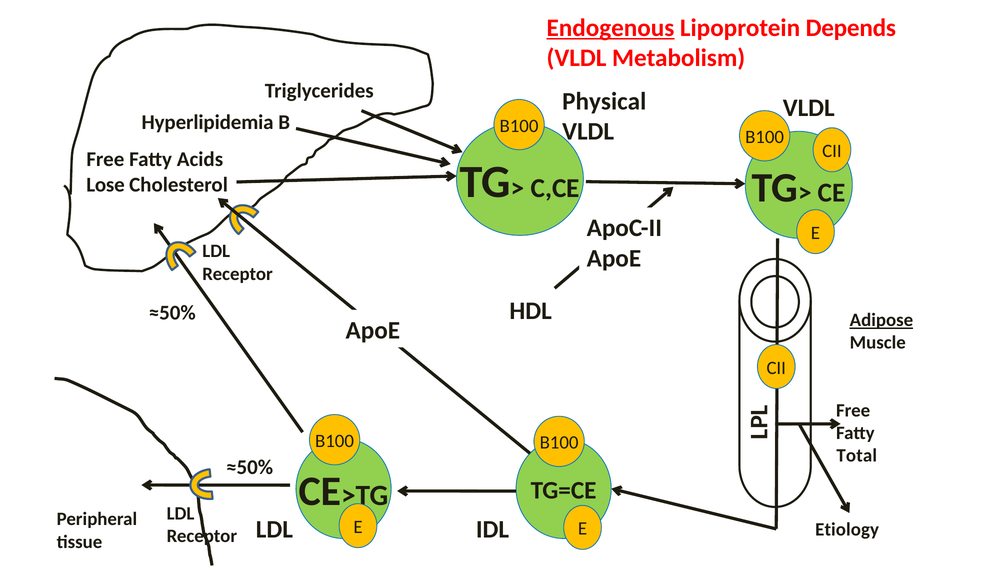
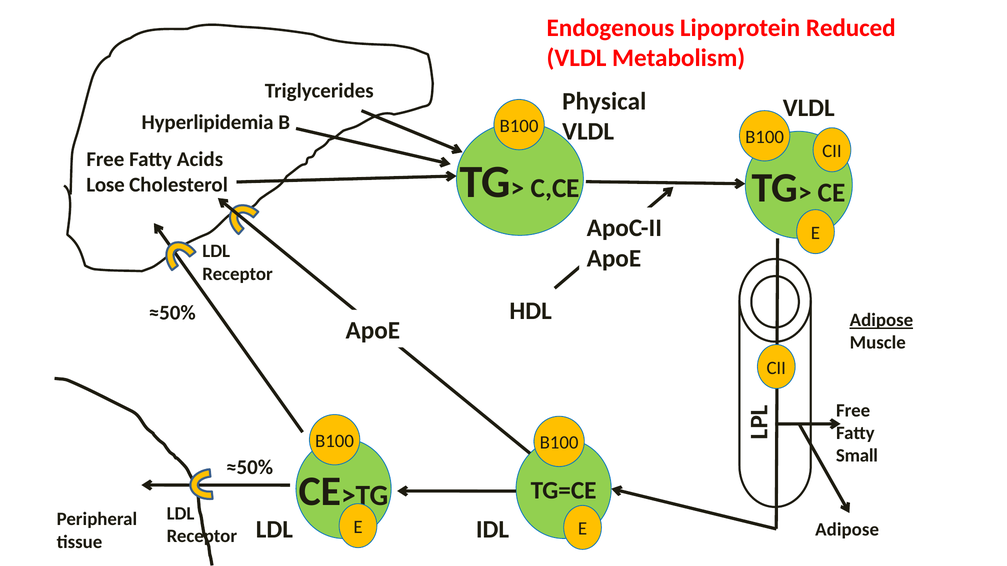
Endogenous underline: present -> none (610, 28)
Depends: Depends -> Reduced (851, 28)
Total: Total -> Small (857, 456)
Etiology: Etiology -> Adipose (847, 530)
